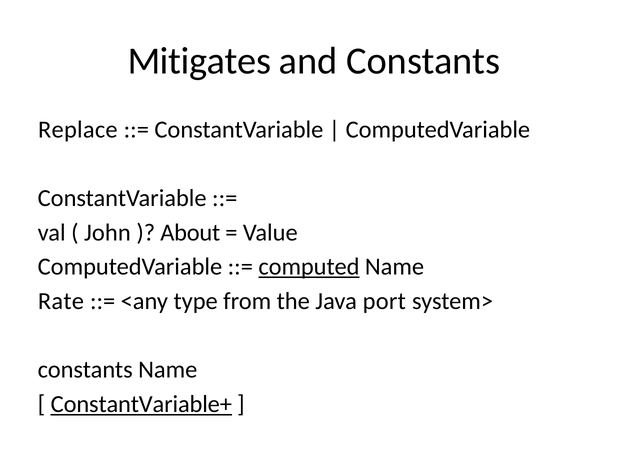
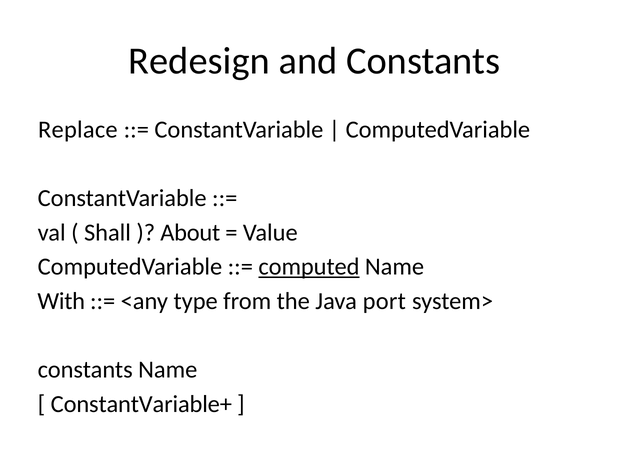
Mitigates: Mitigates -> Redesign (199, 61)
John: John -> Shall (107, 232)
Rate: Rate -> With (61, 301)
ConstantVariable+ underline: present -> none (141, 404)
